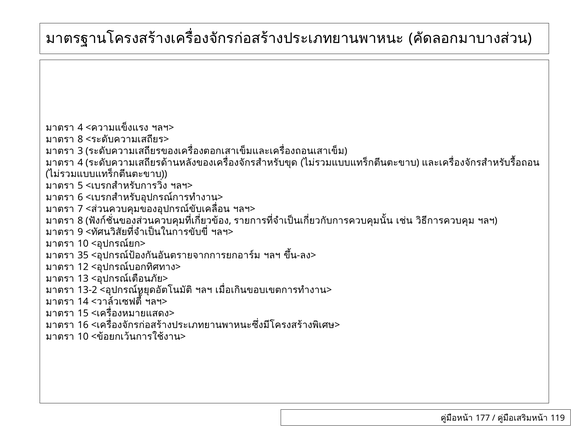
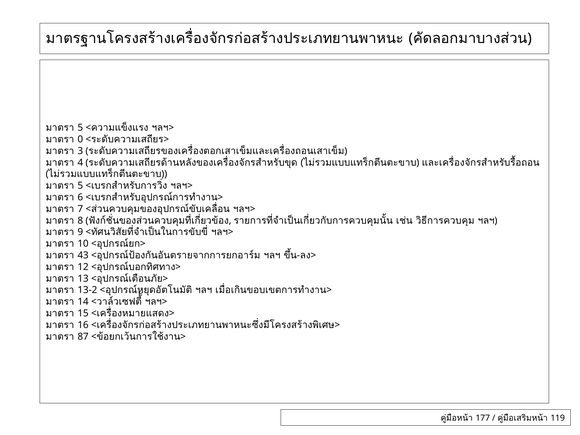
4: 4 -> 5 (80, 128)
8: 8 -> 0 (80, 139)
35: 35 -> 43 (83, 255)
10: 10 -> 87 (83, 337)
